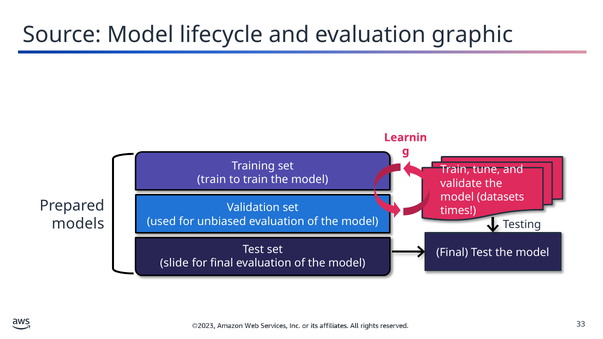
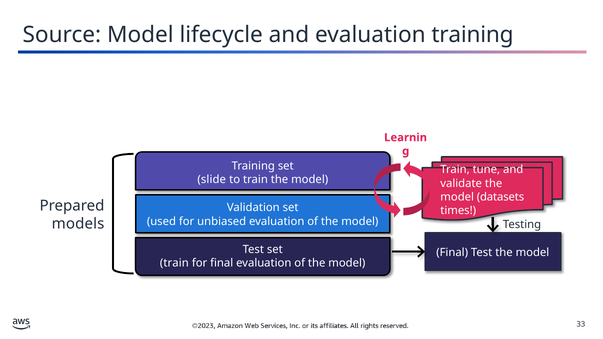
evaluation graphic: graphic -> training (472, 35)
train: train -> slide (212, 180)
slide: slide -> train (174, 263)
